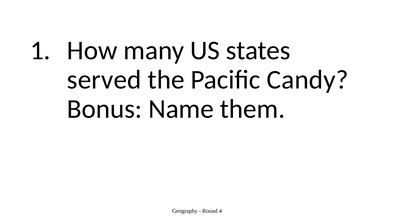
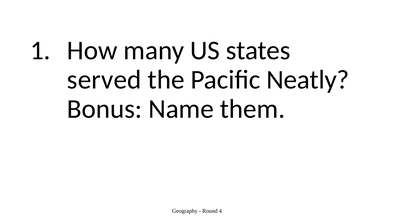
Candy: Candy -> Neatly (308, 80)
